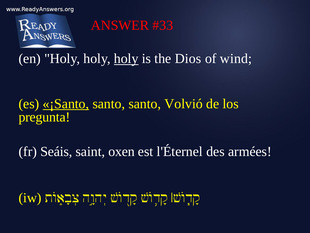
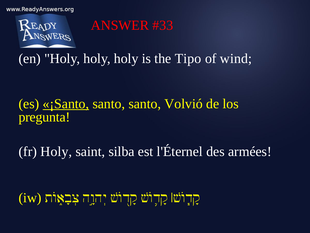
holy underline: present -> none (126, 59)
Dios: Dios -> Tipo (188, 59)
fr Seáis: Seáis -> Holy (56, 151)
oxen: oxen -> silba (122, 151)
